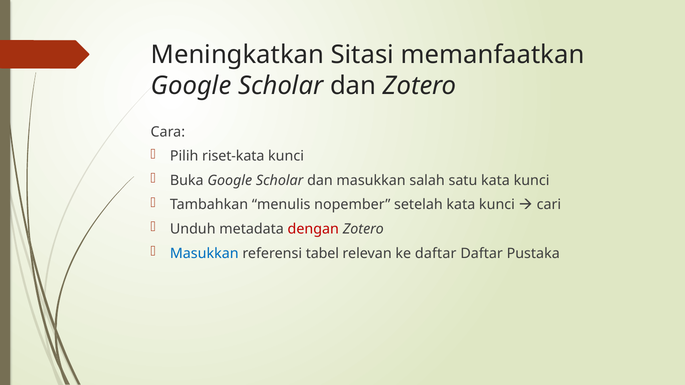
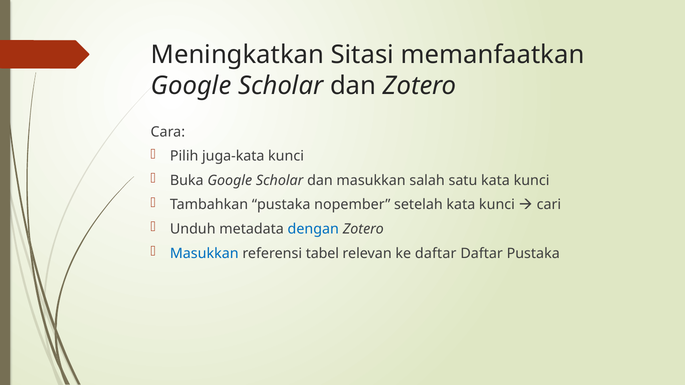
riset-kata: riset-kata -> juga-kata (233, 156)
Tambahkan menulis: menulis -> pustaka (281, 205)
dengan colour: red -> blue (313, 229)
